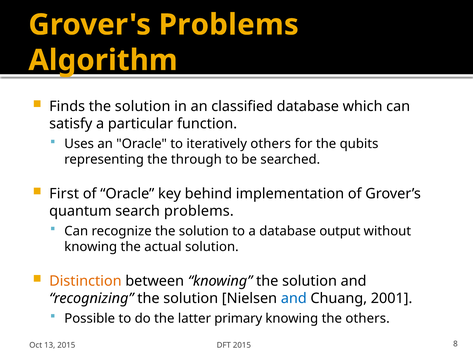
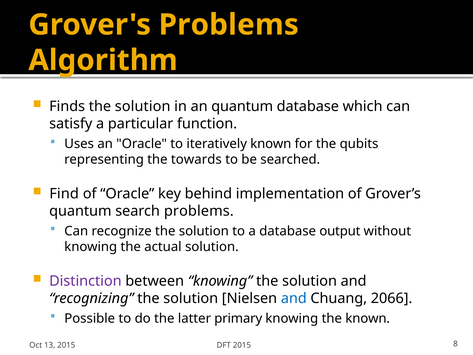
an classified: classified -> quantum (242, 106)
iteratively others: others -> known (271, 144)
through: through -> towards (196, 159)
First: First -> Find (64, 193)
Distinction colour: orange -> purple (85, 281)
2001: 2001 -> 2066 (392, 298)
the others: others -> known (368, 318)
